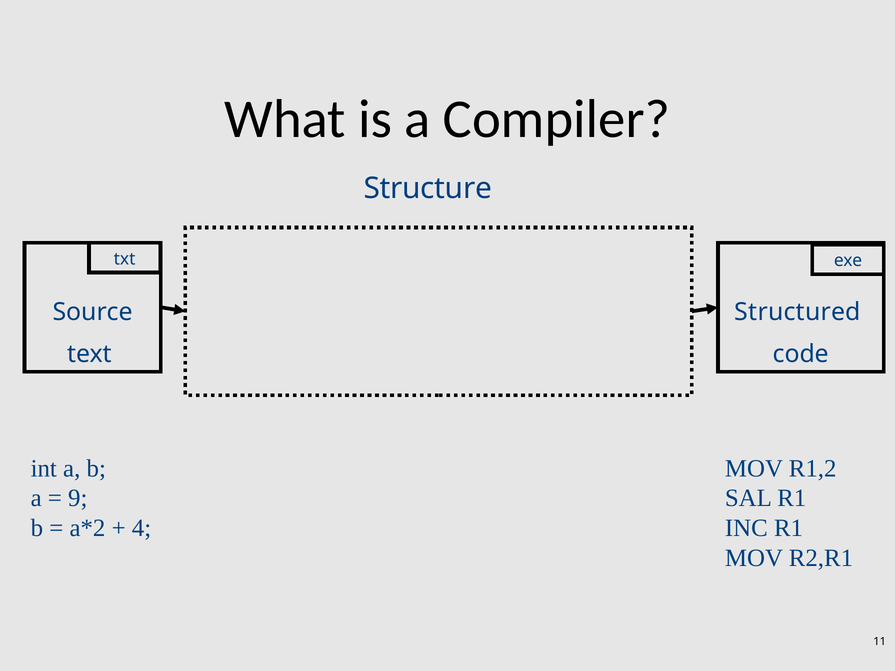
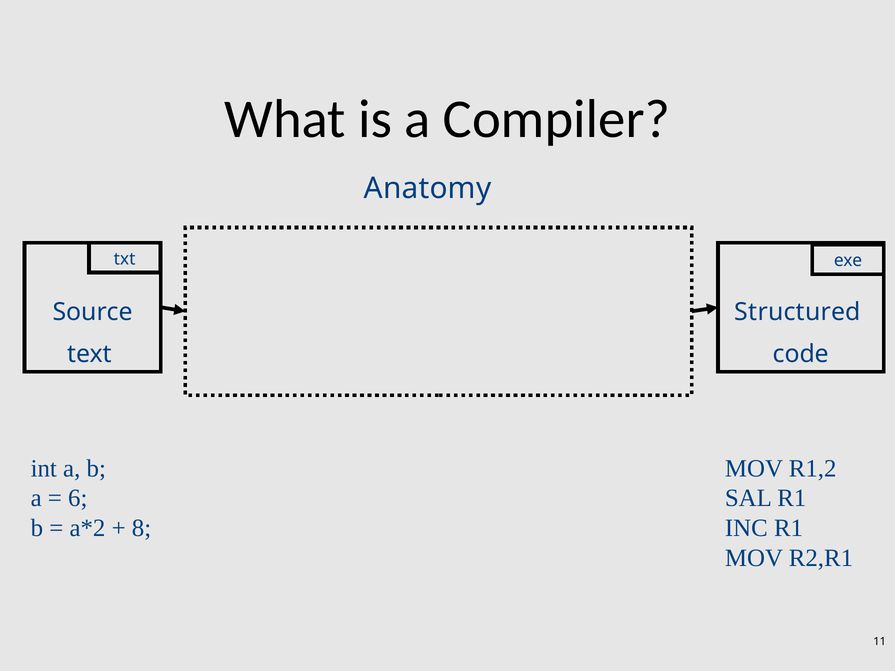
Structure: Structure -> Anatomy (428, 188)
9: 9 -> 6 (78, 498)
4: 4 -> 8 (141, 528)
